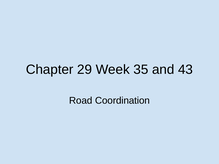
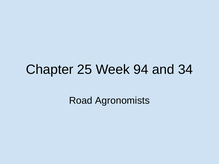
29: 29 -> 25 (85, 70)
35: 35 -> 94 (141, 70)
43: 43 -> 34 (185, 70)
Coordination: Coordination -> Agronomists (122, 101)
